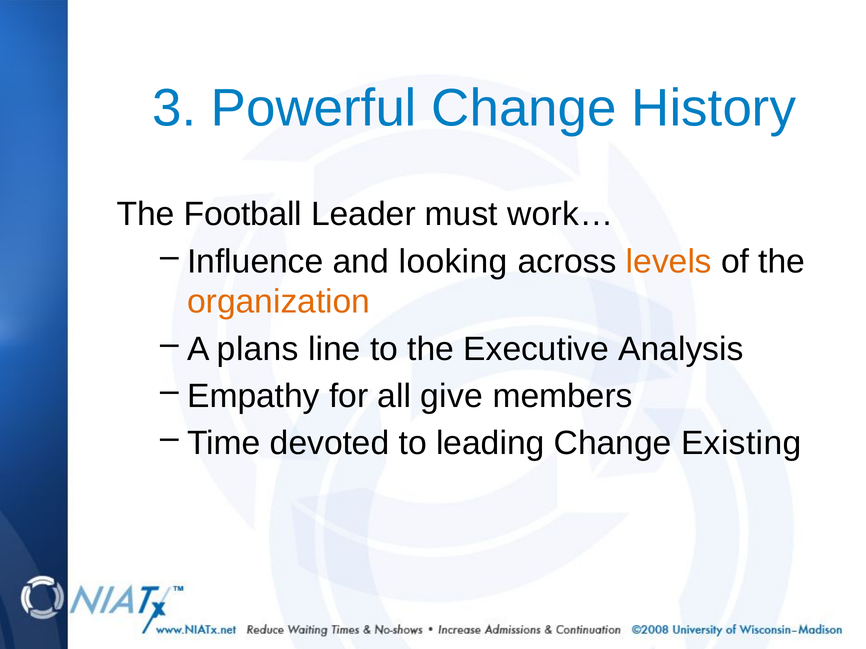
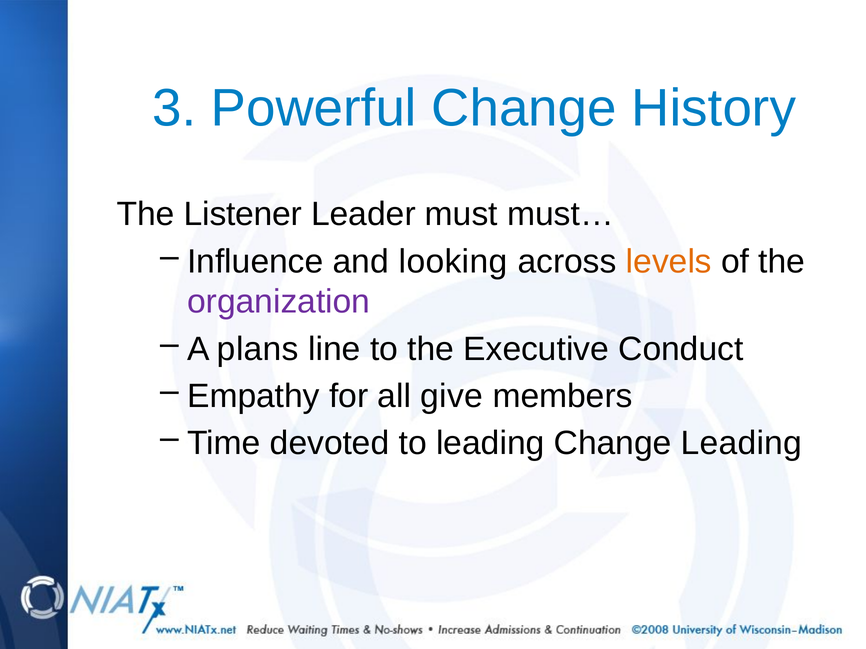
Football: Football -> Listener (243, 214)
work…: work… -> must… (560, 214)
organization colour: orange -> purple (279, 302)
Analysis: Analysis -> Conduct (681, 349)
Change Existing: Existing -> Leading (741, 444)
